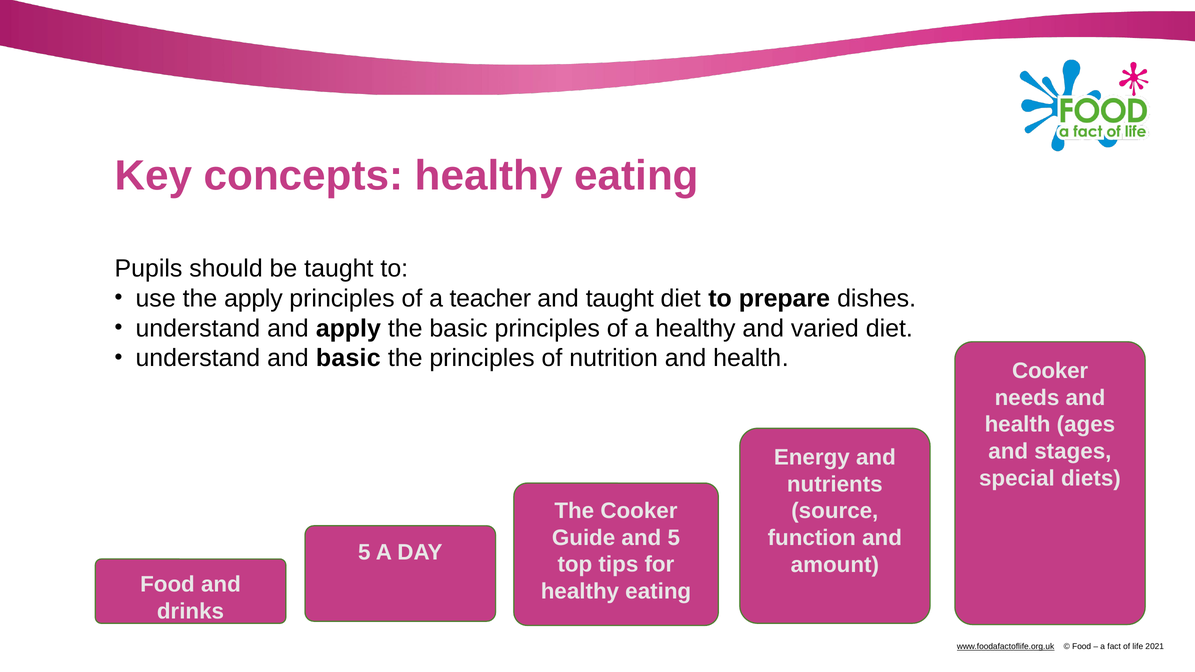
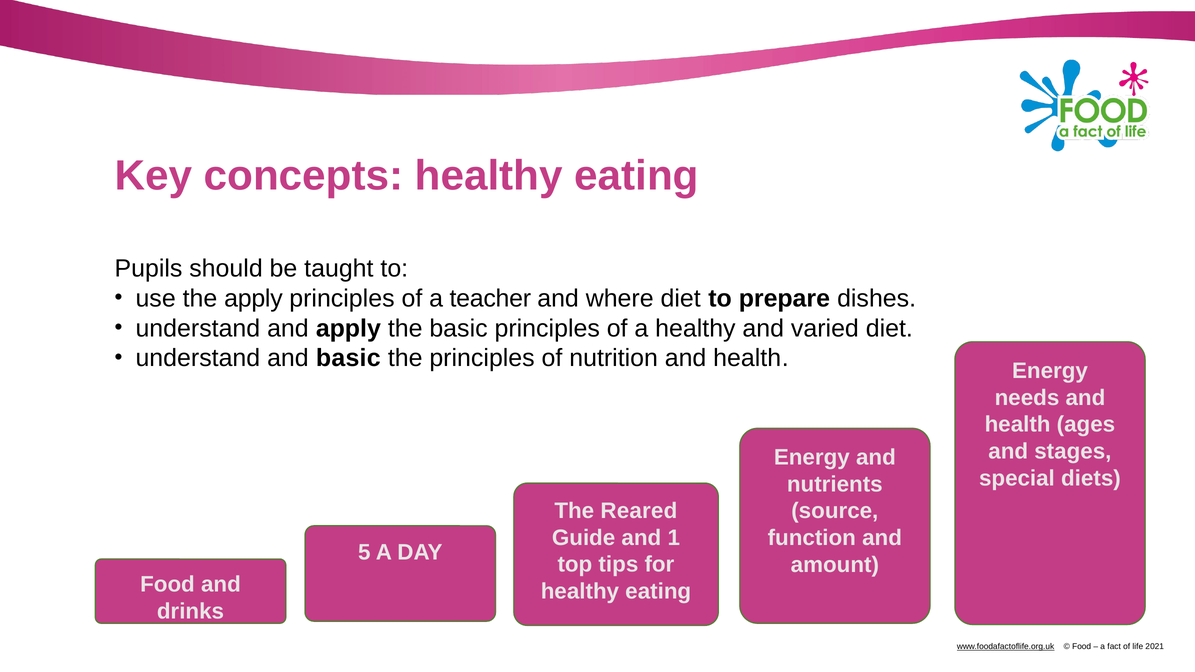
and taught: taught -> where (620, 299)
Cooker: Cooker -> Energy (1050, 371)
The Cooker: Cooker -> Reared (639, 511)
and 5: 5 -> 1 (674, 538)
